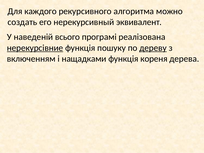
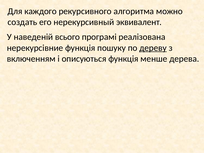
нерекурсівние underline: present -> none (35, 48)
нащадками: нащадками -> описуються (84, 59)
кореня: кореня -> менше (154, 59)
